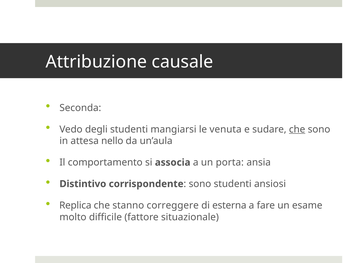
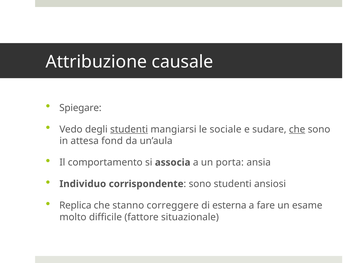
Seconda: Seconda -> Spiegare (80, 108)
studenti underline: none -> present (129, 129)
venuta: venuta -> sociale (226, 129)
nello: nello -> fond (112, 141)
Distintivo: Distintivo -> Individuo (83, 184)
